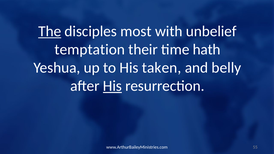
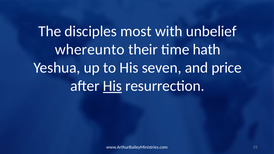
The underline: present -> none (50, 31)
temptation: temptation -> whereunto (90, 50)
taken: taken -> seven (162, 68)
belly: belly -> price (227, 68)
